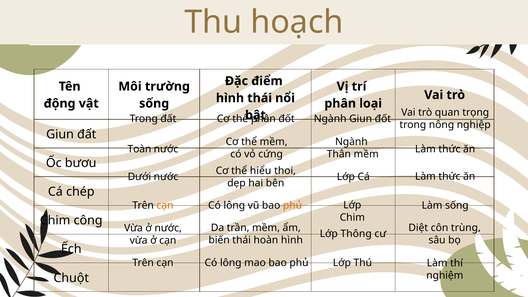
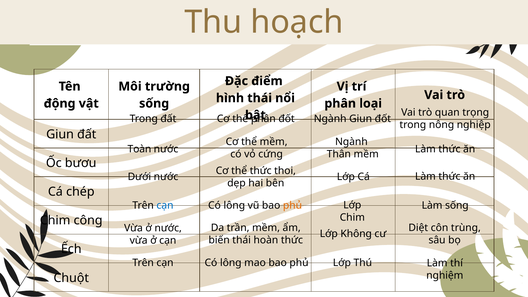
thể hiểu: hiểu -> thức (261, 171)
cạn colour: orange -> blue (165, 205)
Thông: Thông -> Không (356, 234)
hoàn hình: hình -> thức (292, 240)
